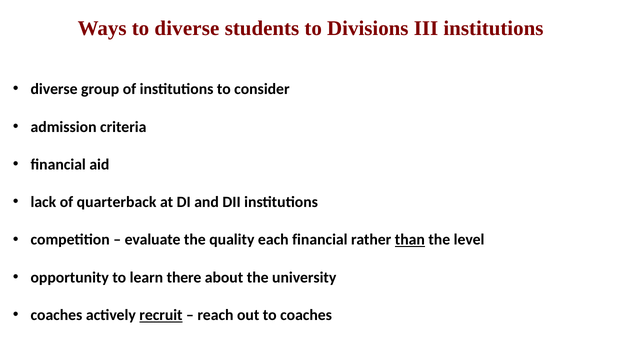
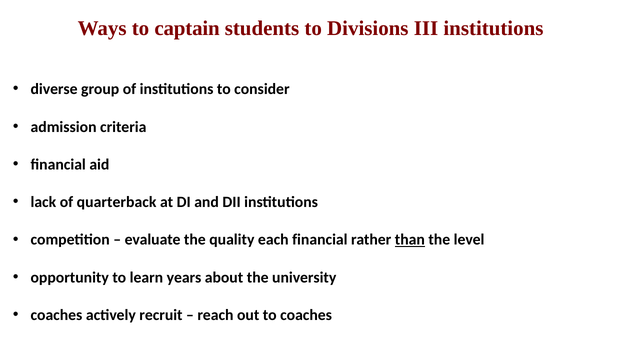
to diverse: diverse -> captain (187, 28)
there: there -> years (184, 278)
recruit underline: present -> none (161, 315)
